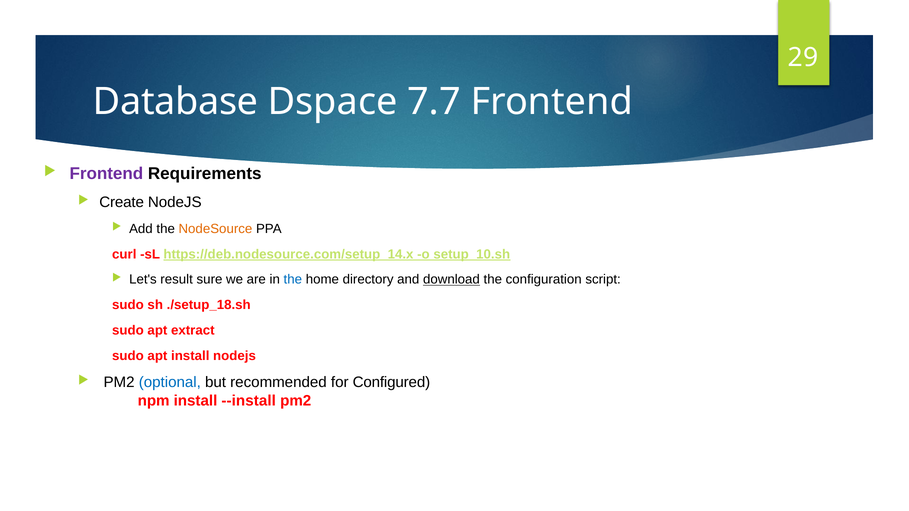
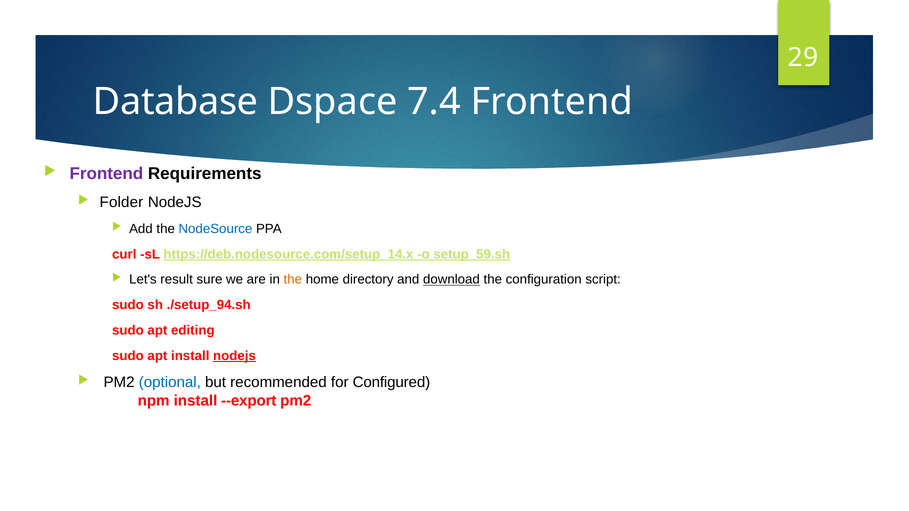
7.7: 7.7 -> 7.4 (434, 102)
Create: Create -> Folder (121, 203)
NodeSource colour: orange -> blue (215, 229)
setup_10.sh: setup_10.sh -> setup_59.sh (472, 254)
the colour: blue -> orange (293, 280)
./setup_18.sh: ./setup_18.sh -> ./setup_94.sh (209, 305)
extract: extract -> editing (193, 331)
nodejs underline: none -> present (234, 356)
--install: --install -> --export (249, 401)
